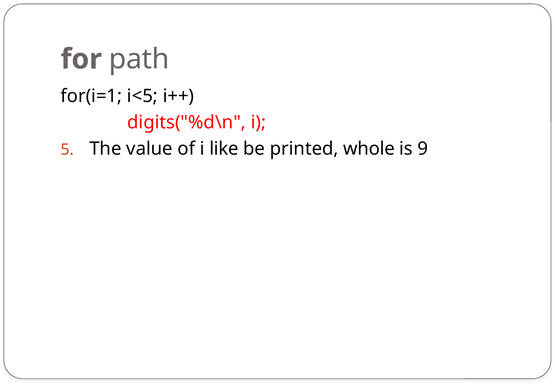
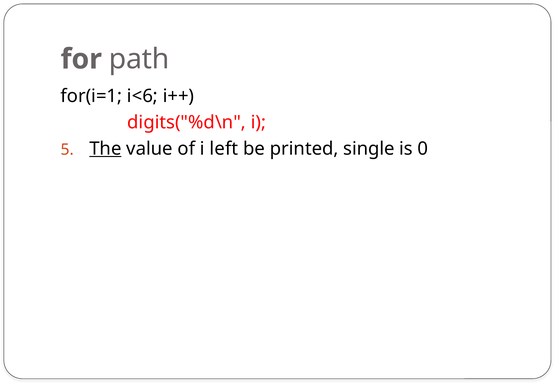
i<5: i<5 -> i<6 (142, 96)
The underline: none -> present (105, 149)
like: like -> left (224, 149)
whole: whole -> single (369, 149)
9: 9 -> 0 (423, 149)
